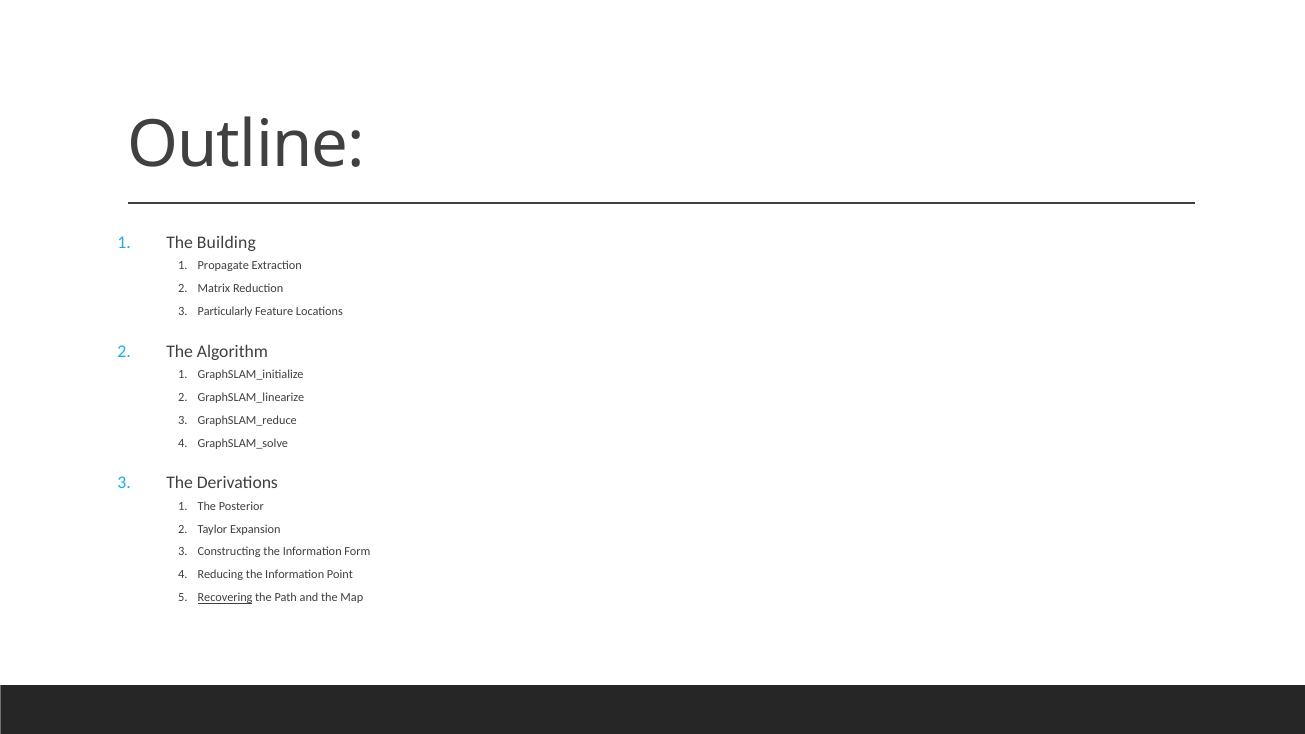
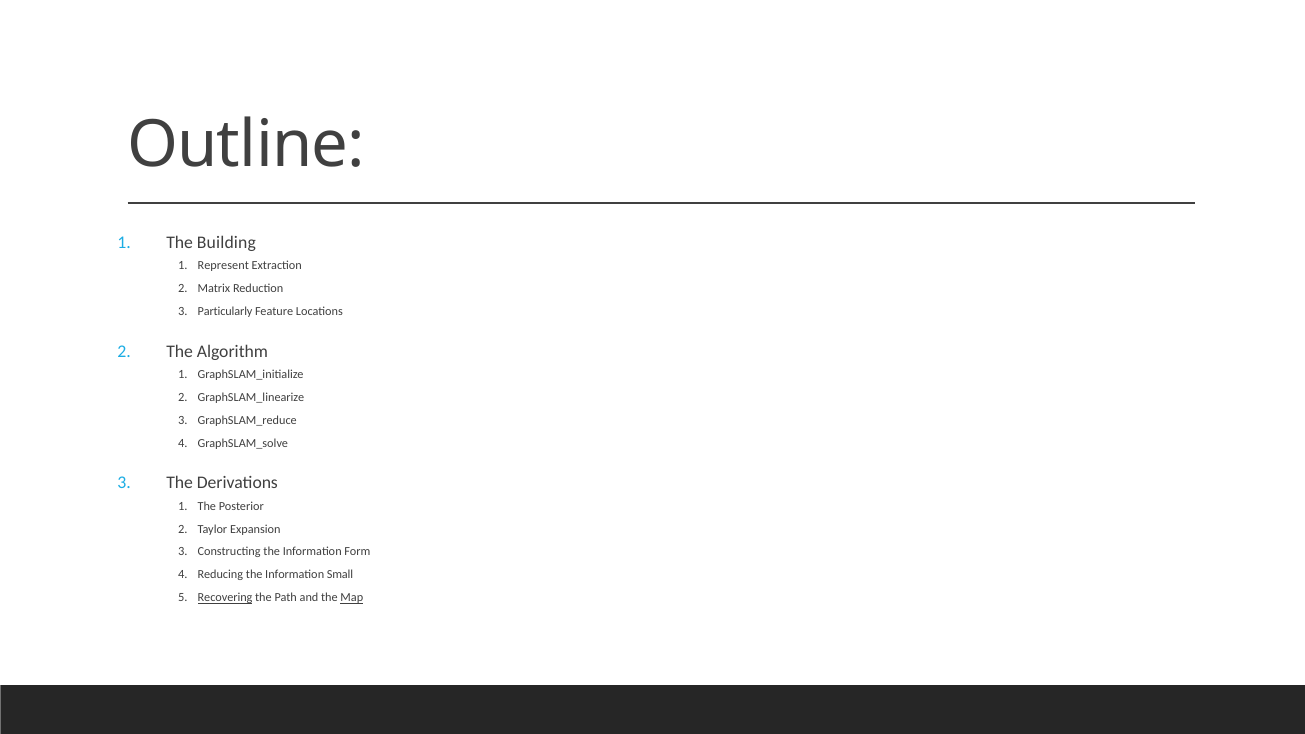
Propagate: Propagate -> Represent (223, 265)
Point: Point -> Small (340, 575)
Map underline: none -> present (352, 598)
